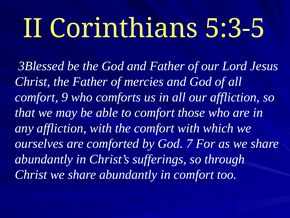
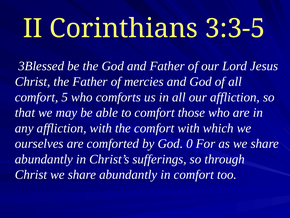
5:3-5: 5:3-5 -> 3:3-5 (235, 28)
9: 9 -> 5 (65, 97)
7: 7 -> 0 (189, 143)
